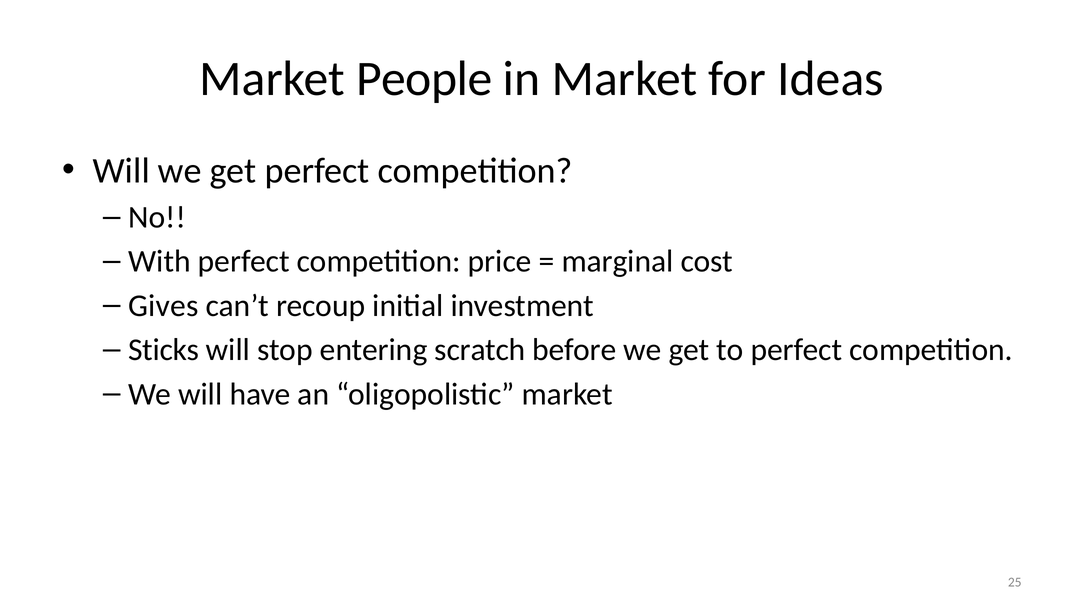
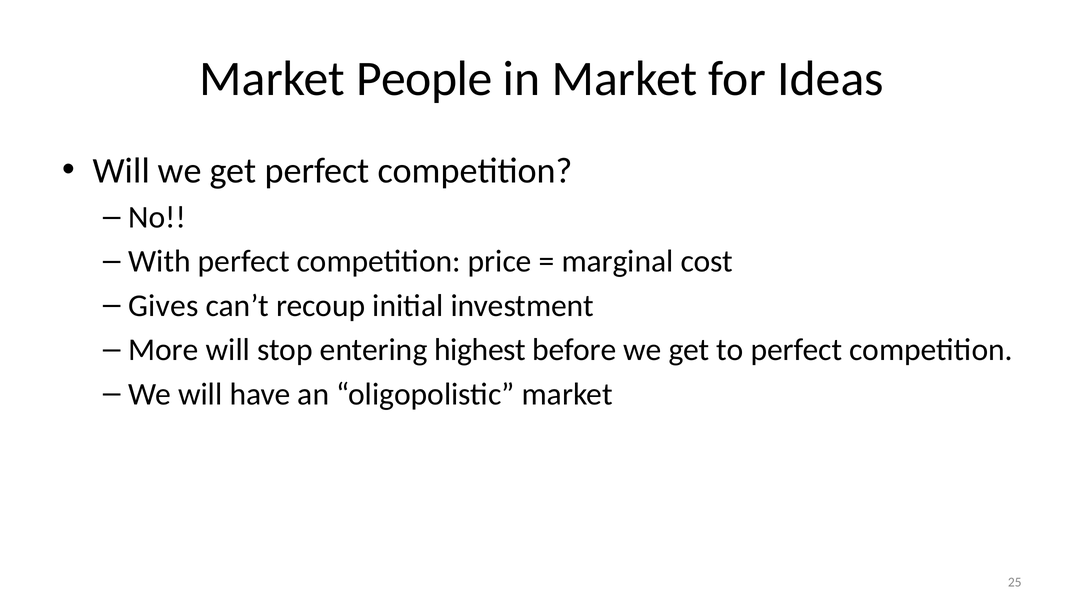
Sticks: Sticks -> More (164, 350)
scratch: scratch -> highest (480, 350)
